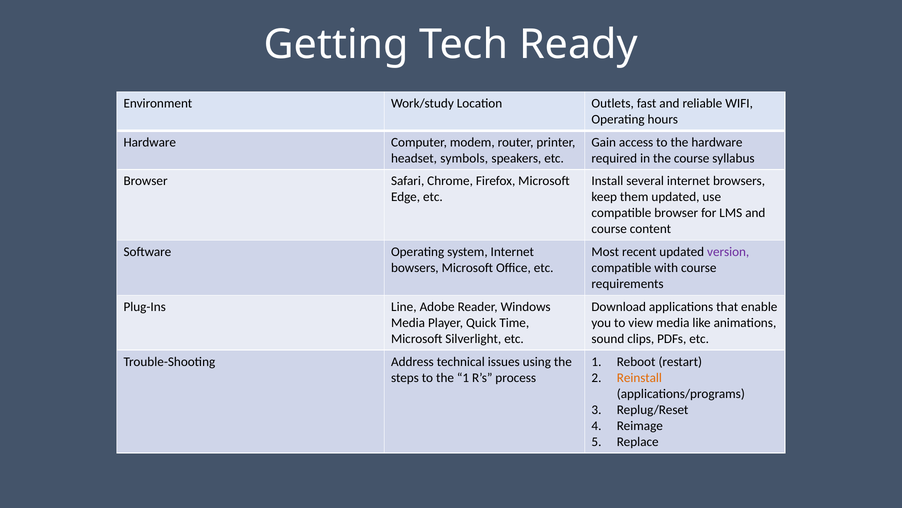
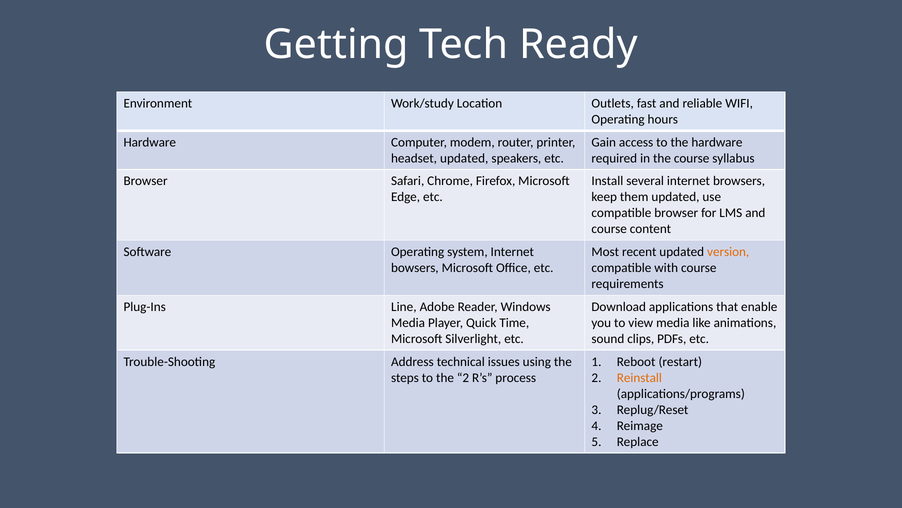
headset symbols: symbols -> updated (464, 158)
version colour: purple -> orange (728, 252)
the 1: 1 -> 2 (463, 377)
